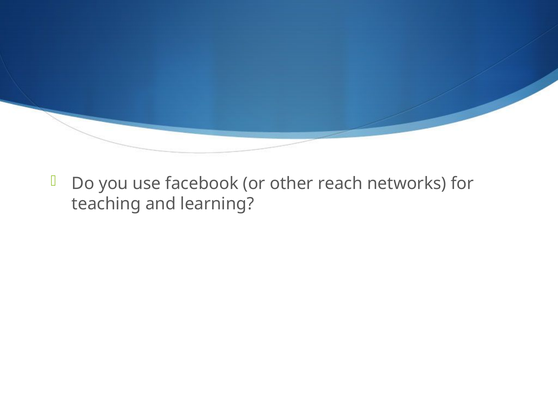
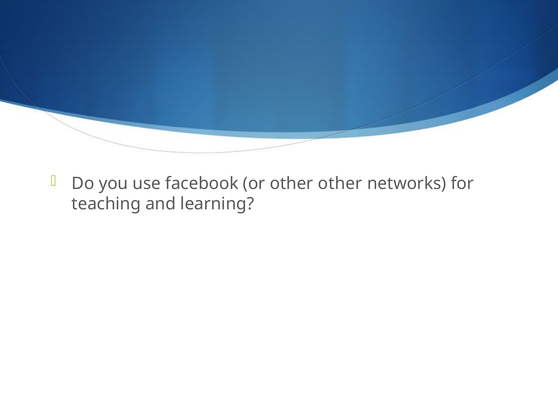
other reach: reach -> other (340, 183)
